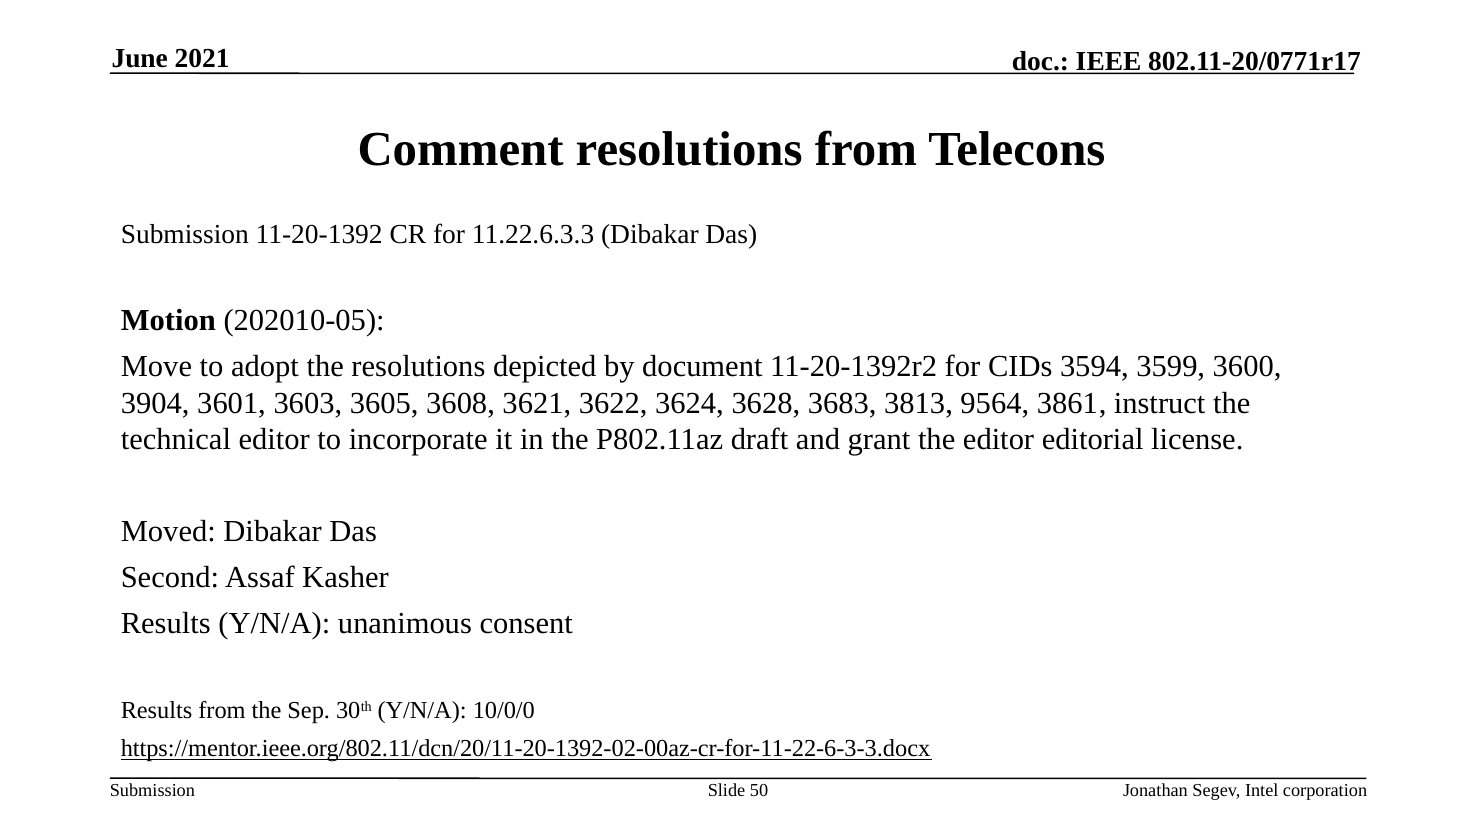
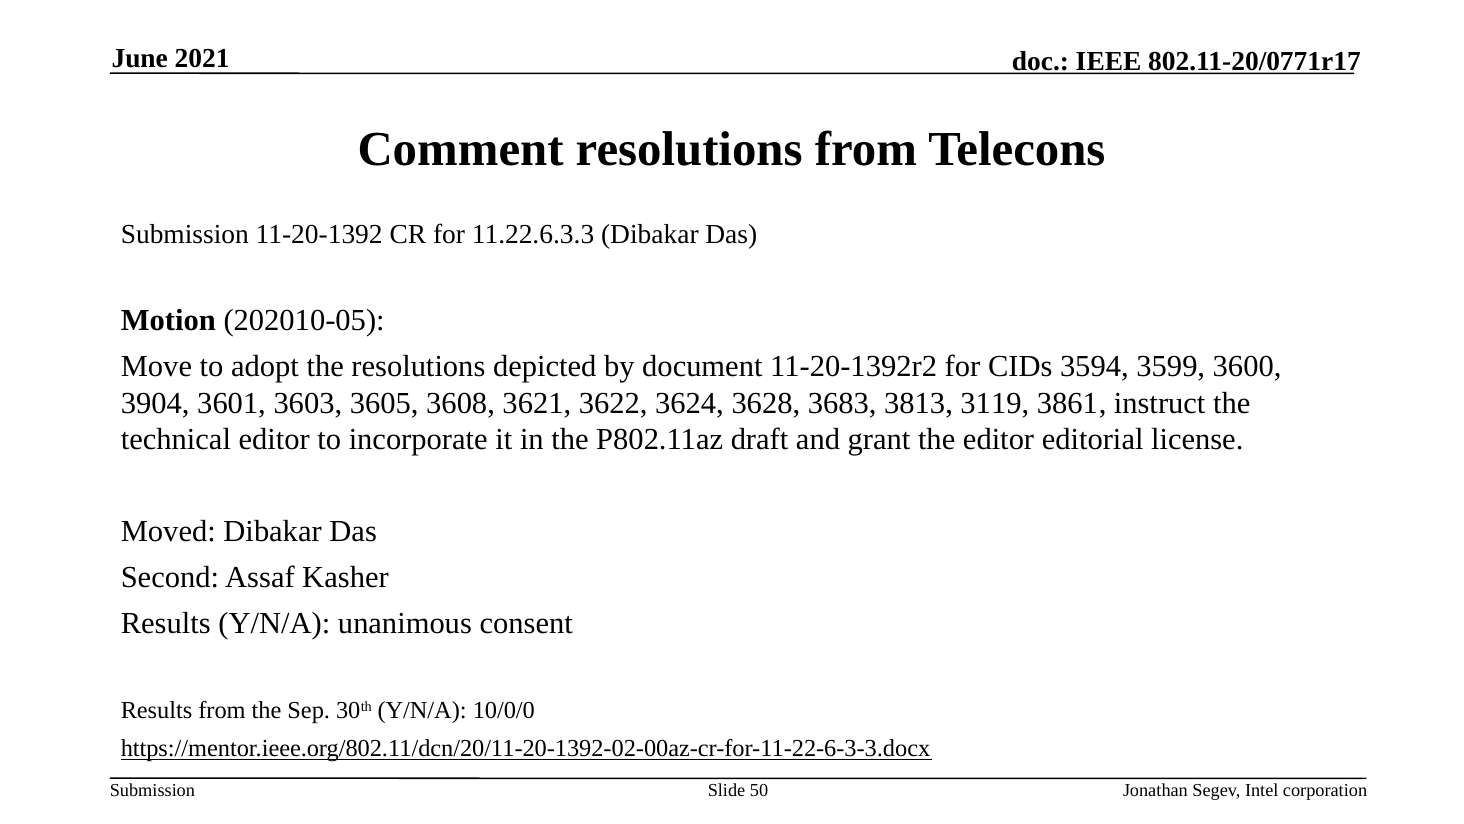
9564: 9564 -> 3119 (995, 403)
